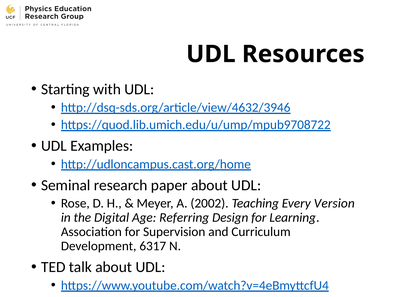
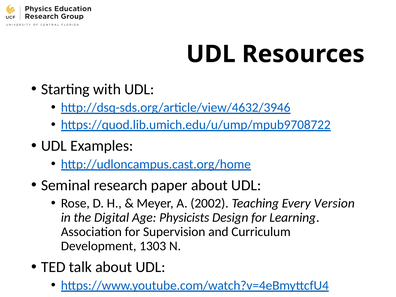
Referring: Referring -> Physicists (184, 218)
6317: 6317 -> 1303 (153, 246)
